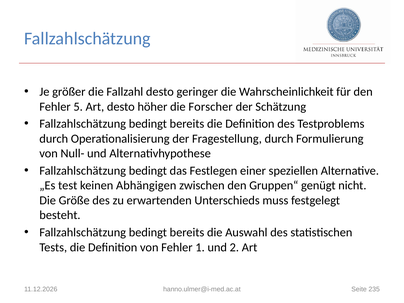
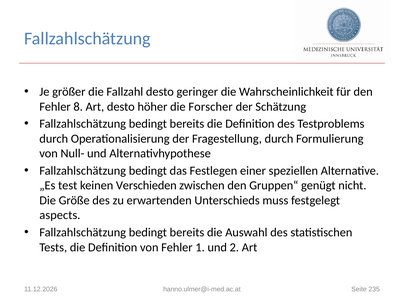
5: 5 -> 8 (78, 107)
Abhängigen: Abhängigen -> Verschieden (146, 186)
besteht: besteht -> aspects (60, 215)
